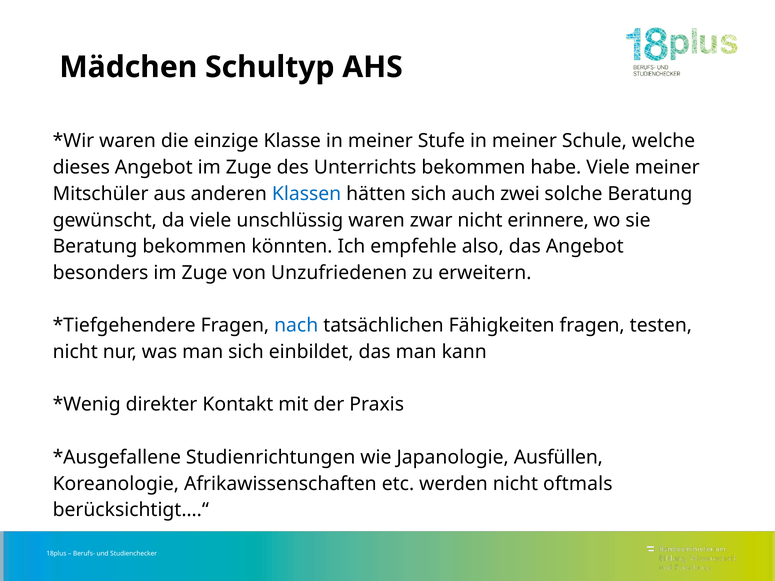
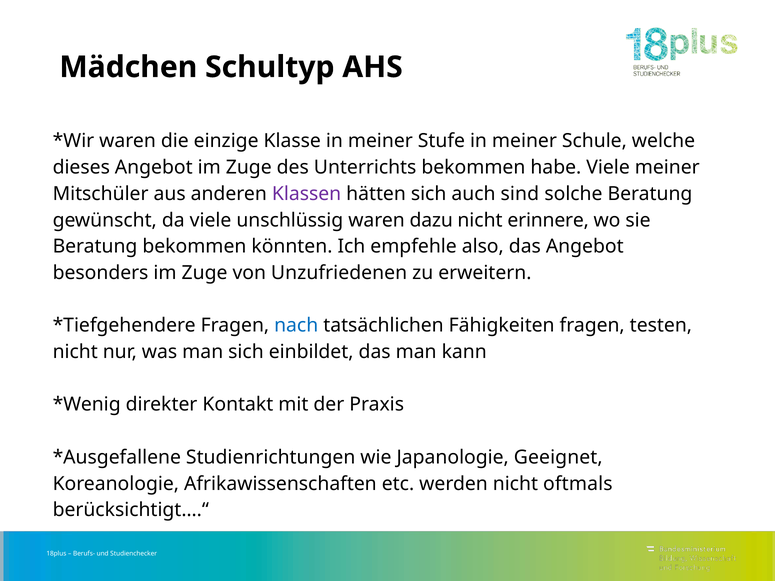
Klassen colour: blue -> purple (307, 194)
zwei: zwei -> sind (520, 194)
zwar: zwar -> dazu (431, 220)
Ausfüllen: Ausfüllen -> Geeignet (558, 457)
